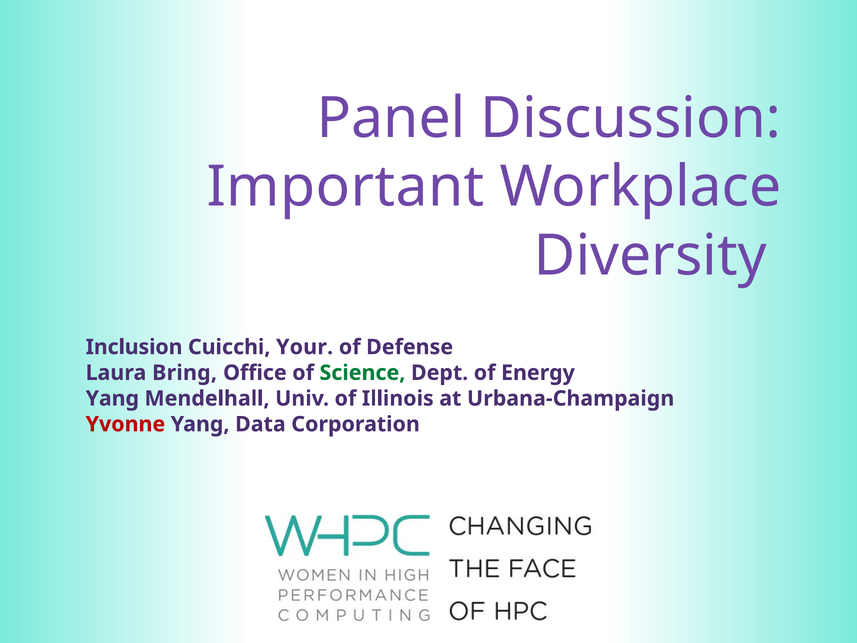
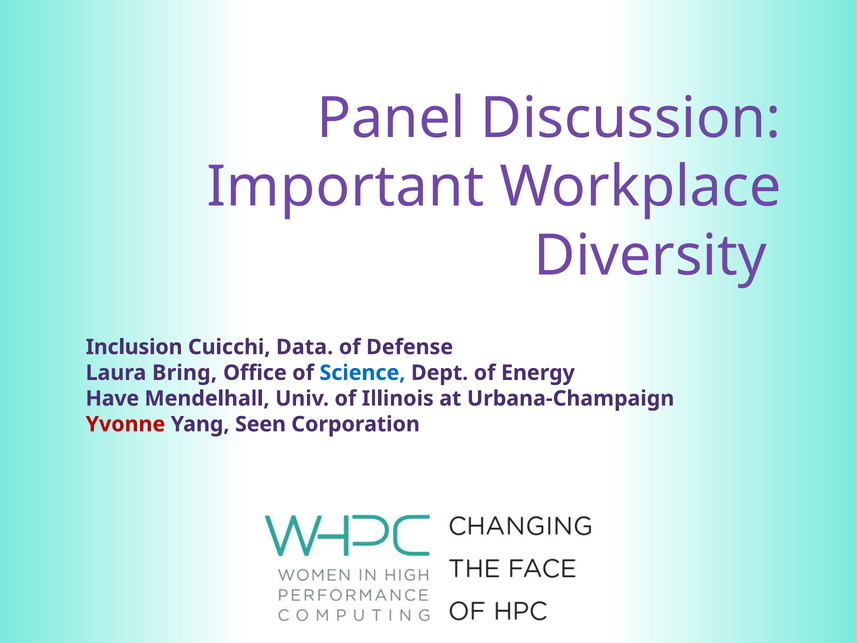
Your: Your -> Data (305, 347)
Science colour: green -> blue (362, 373)
Yang: Yang -> Have (112, 398)
Data: Data -> Seen (260, 424)
